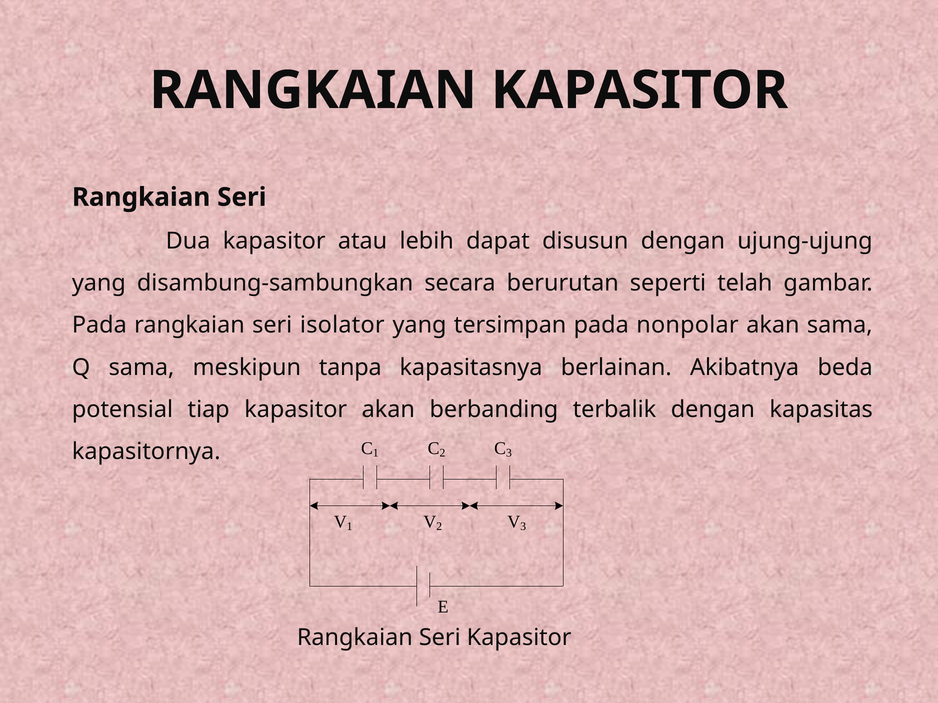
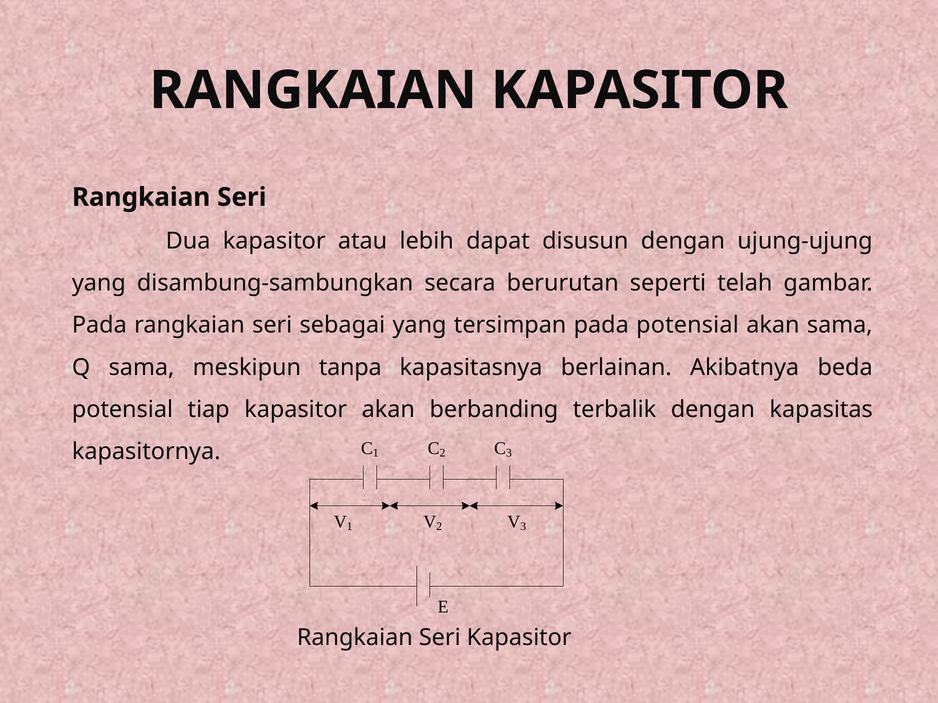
isolator: isolator -> sebagai (342, 325)
pada nonpolar: nonpolar -> potensial (688, 325)
